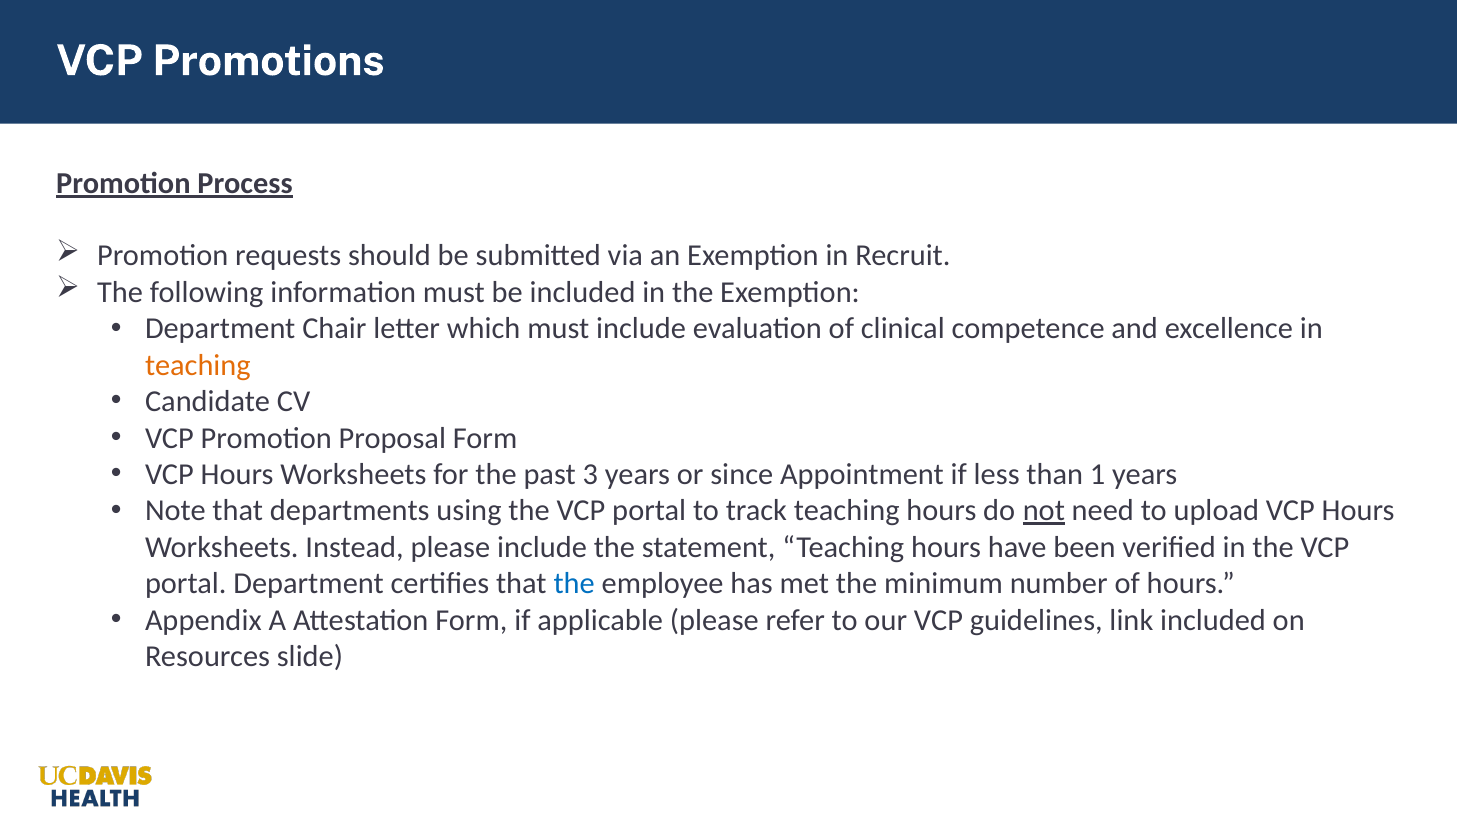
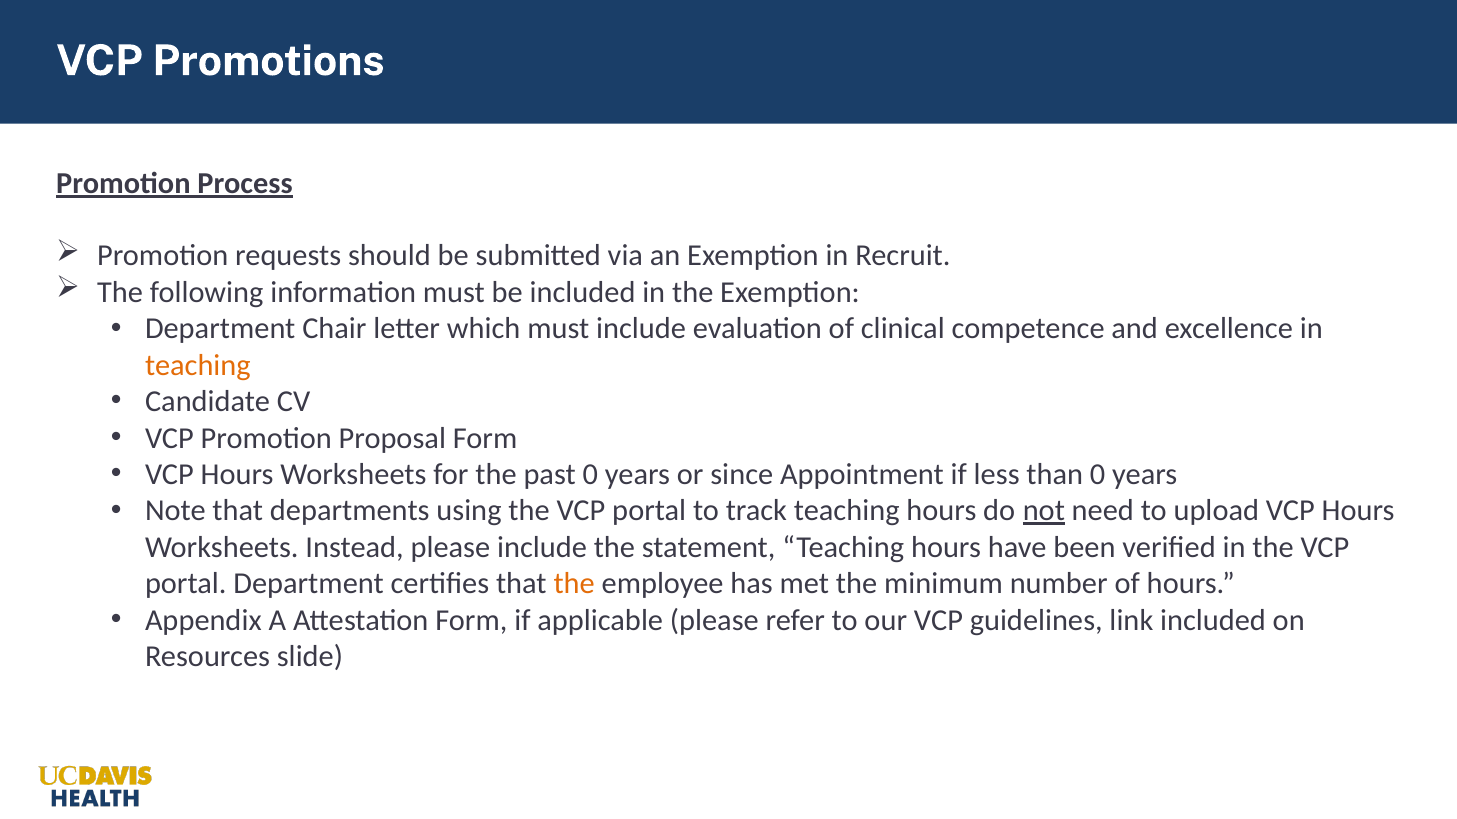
past 3: 3 -> 0 (590, 475)
than 1: 1 -> 0 (1098, 475)
the colour: blue -> orange (574, 584)
